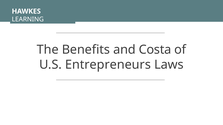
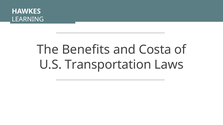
Entrepreneurs: Entrepreneurs -> Transportation (108, 65)
